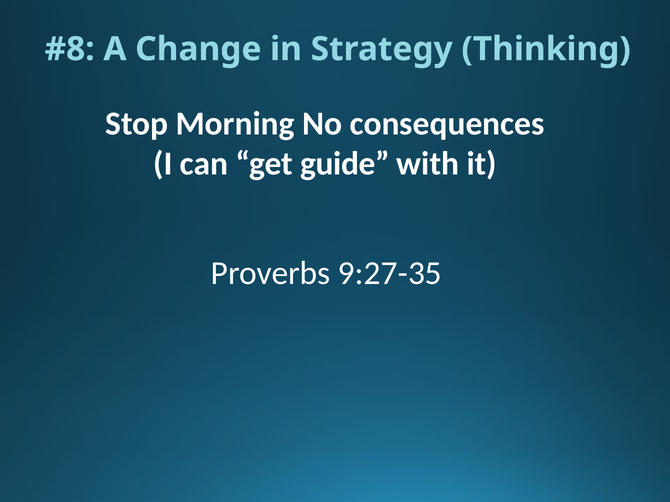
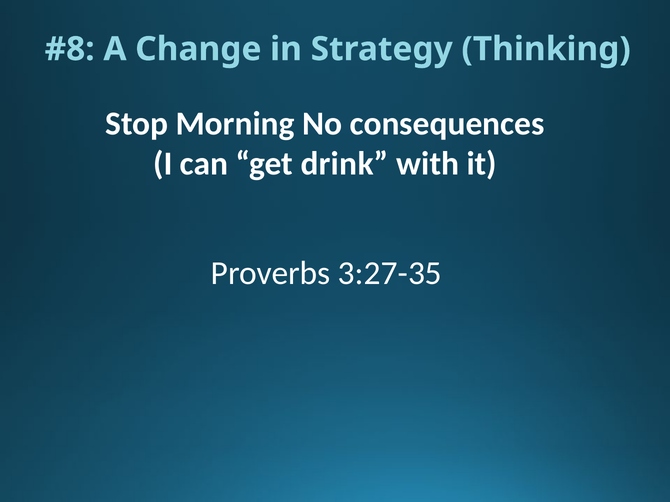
guide: guide -> drink (345, 164)
9:27-35: 9:27-35 -> 3:27-35 (390, 273)
